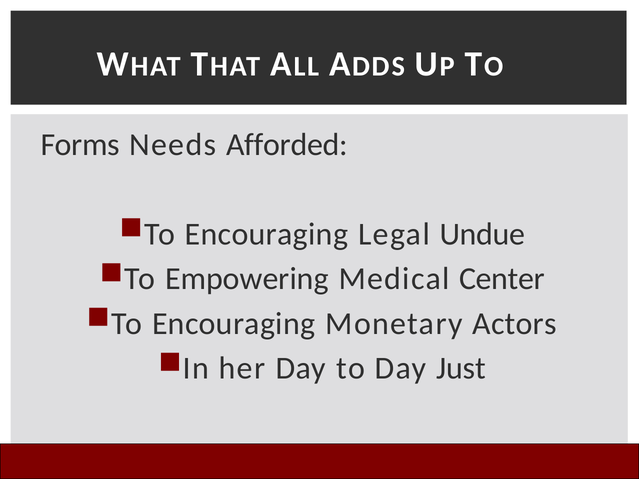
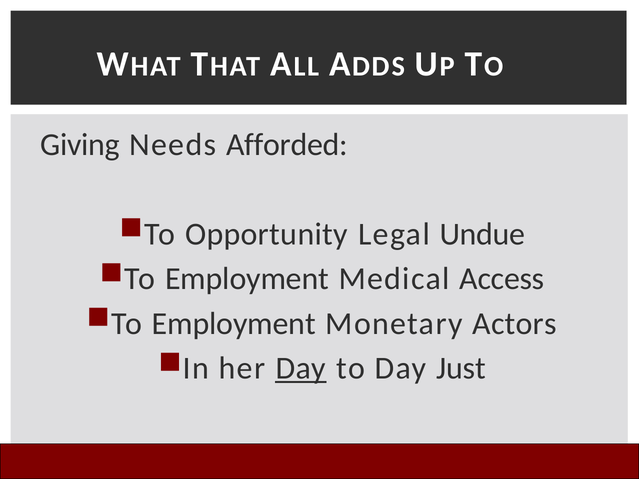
Forms: Forms -> Giving (80, 145)
Encouraging: Encouraging -> Opportunity (266, 234)
Empowering: Empowering -> Employment (247, 279)
Center: Center -> Access (502, 279)
Encouraging: Encouraging -> Employment (234, 324)
Day underline: none -> present (301, 368)
